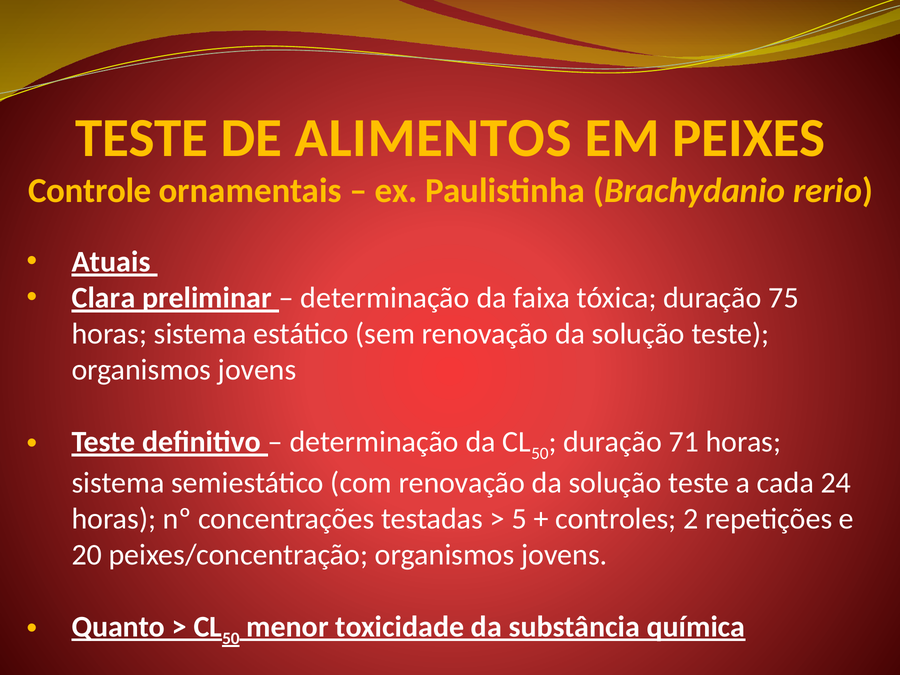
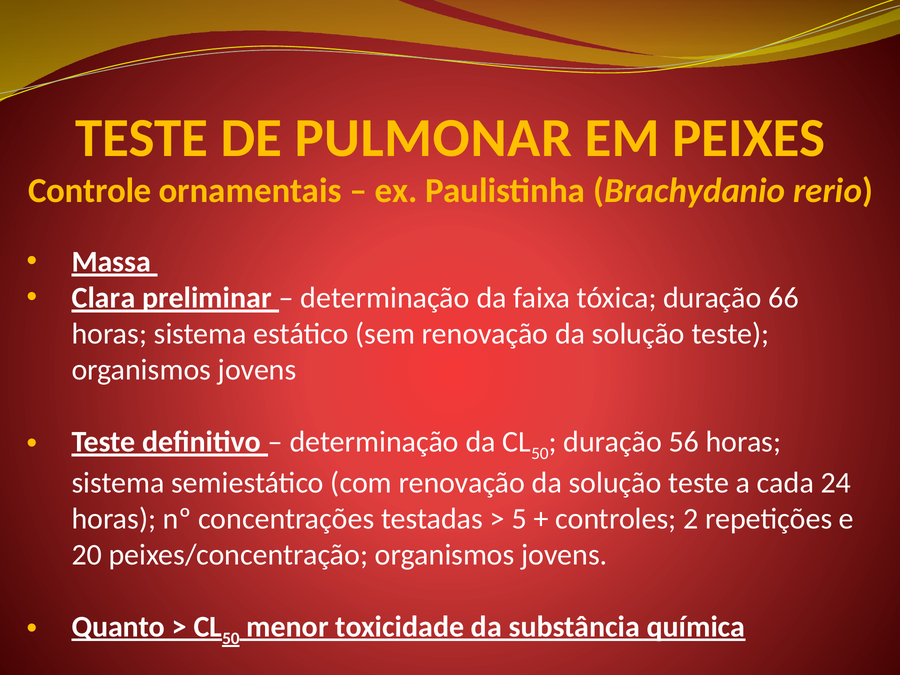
ALIMENTOS: ALIMENTOS -> PULMONAR (433, 138)
Atuais: Atuais -> Massa (111, 262)
75: 75 -> 66 (784, 298)
71: 71 -> 56 (684, 442)
